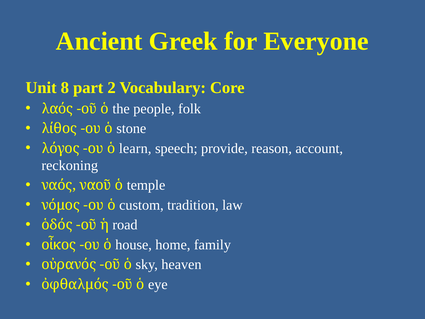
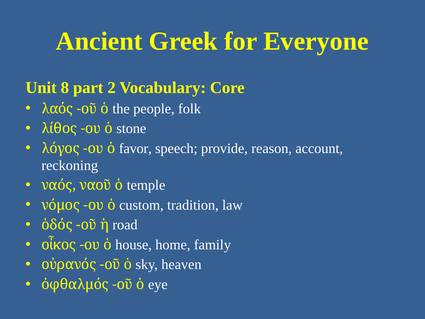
learn: learn -> favor (135, 148)
